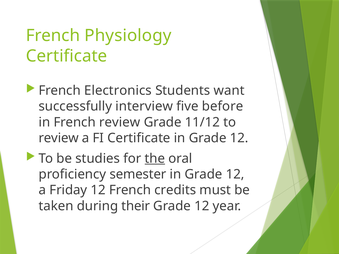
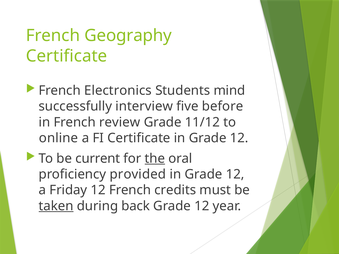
Physiology: Physiology -> Geography (128, 36)
want: want -> mind (229, 91)
review: review -> online (58, 138)
studies: studies -> current (98, 159)
semester: semester -> provided (138, 174)
taken underline: none -> present (56, 206)
their: their -> back (136, 206)
